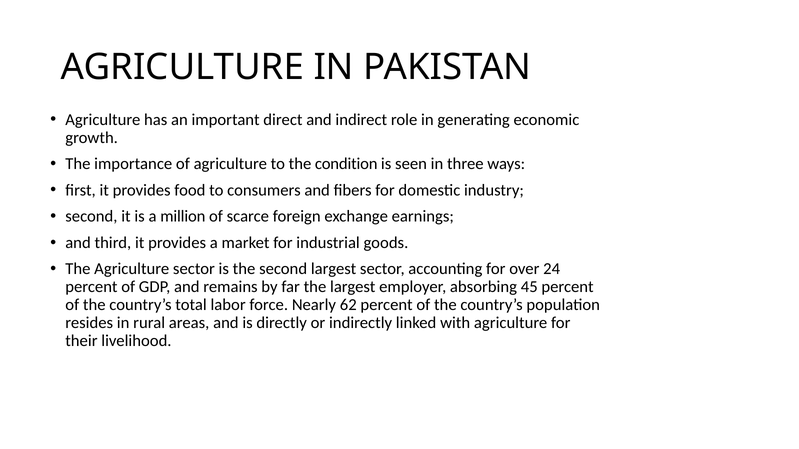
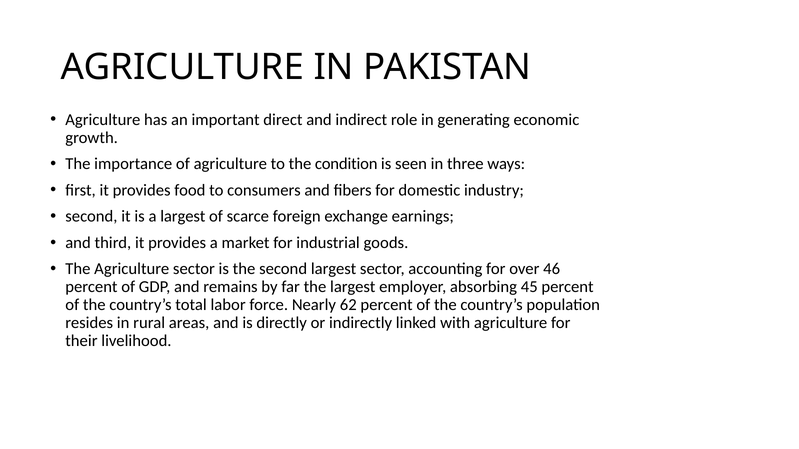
a million: million -> largest (183, 217)
24: 24 -> 46 (552, 269)
